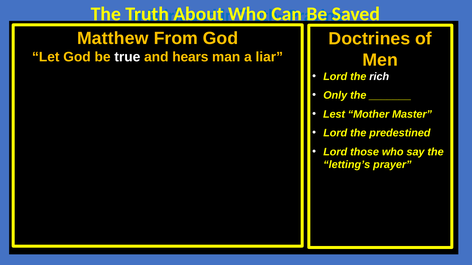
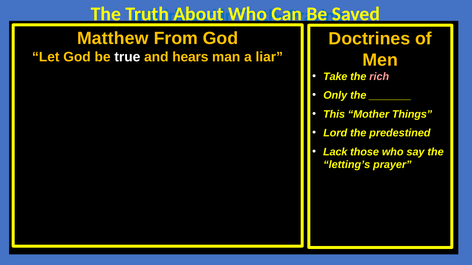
Lord: Lord -> Take (335, 77)
rich colour: white -> pink (379, 77)
Lest: Lest -> This (334, 114)
Master: Master -> Things (412, 114)
Lord: Lord -> Lack (335, 152)
